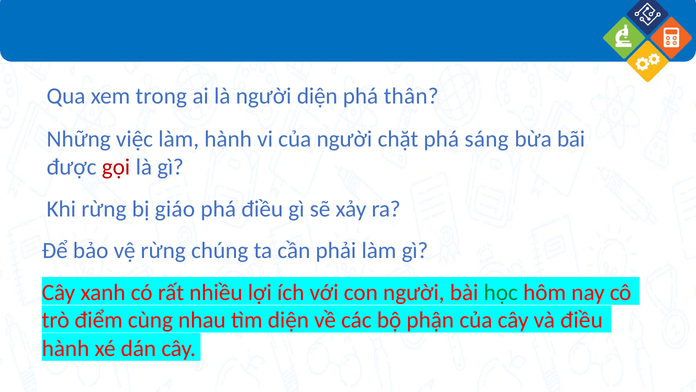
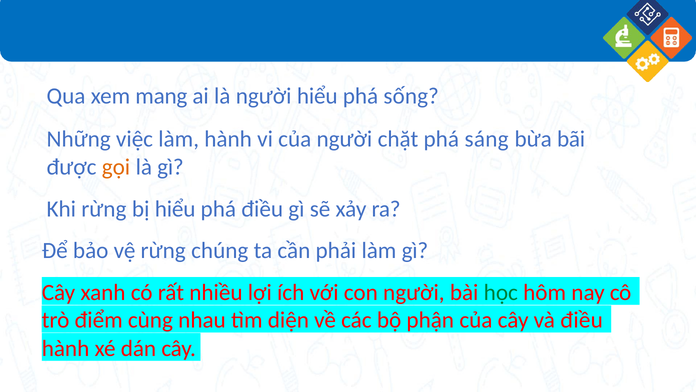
trong: trong -> mang (161, 96)
người diện: diện -> hiểu (317, 96)
thân: thân -> sống (411, 96)
gọi colour: red -> orange (116, 167)
bị giáo: giáo -> hiểu (175, 209)
